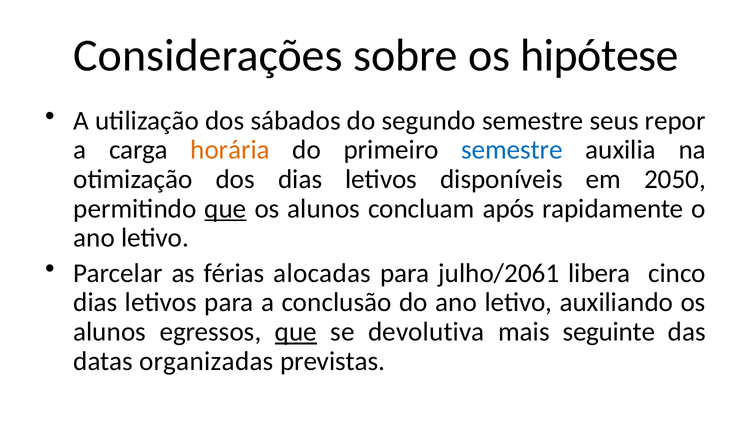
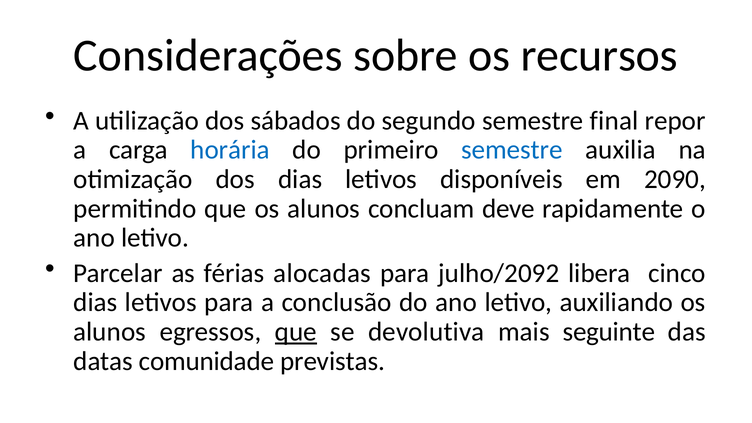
hipótese: hipótese -> recursos (599, 55)
seus: seus -> final (614, 121)
horária colour: orange -> blue (230, 150)
2050: 2050 -> 2090 (675, 179)
que underline: present -> none (225, 209)
após: após -> deve (509, 209)
julho/2061: julho/2061 -> julho/2092 (499, 273)
organizadas: organizadas -> comunidade (207, 361)
